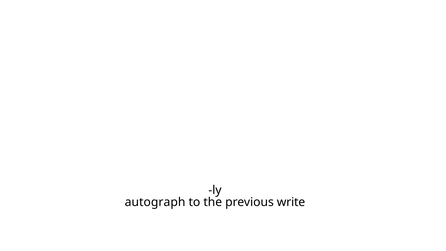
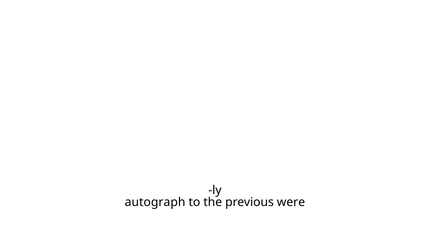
write: write -> were (291, 202)
